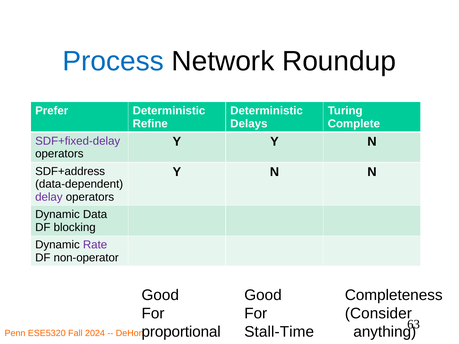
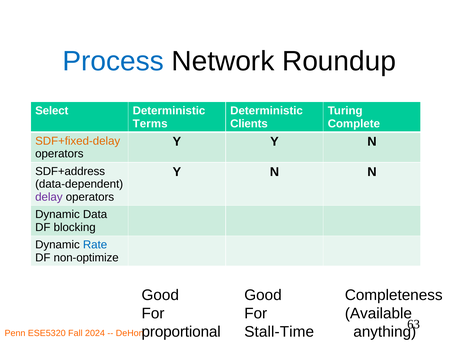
Prefer: Prefer -> Select (52, 111)
Refine: Refine -> Terms (150, 124)
Delays: Delays -> Clients (249, 124)
SDF+fixed-delay colour: purple -> orange (78, 141)
Rate colour: purple -> blue (95, 245)
non-operator: non-operator -> non-optimize (86, 258)
Consider: Consider -> Available (378, 314)
